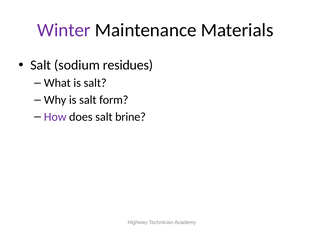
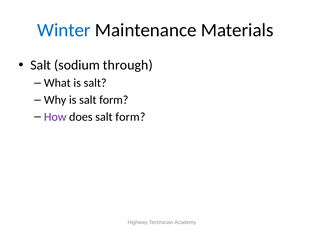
Winter colour: purple -> blue (64, 30)
residues: residues -> through (128, 65)
does salt brine: brine -> form (130, 117)
